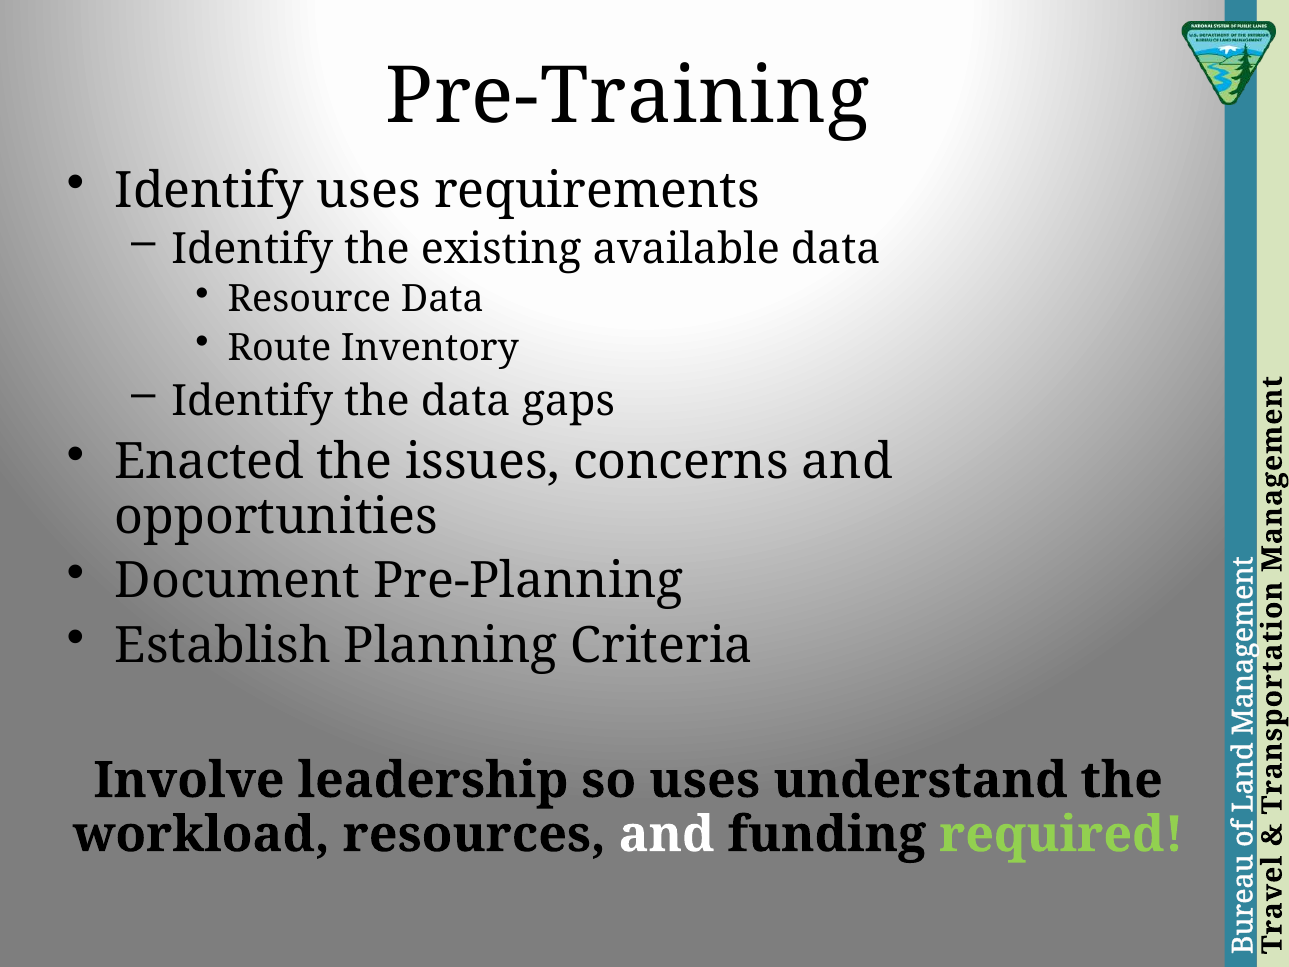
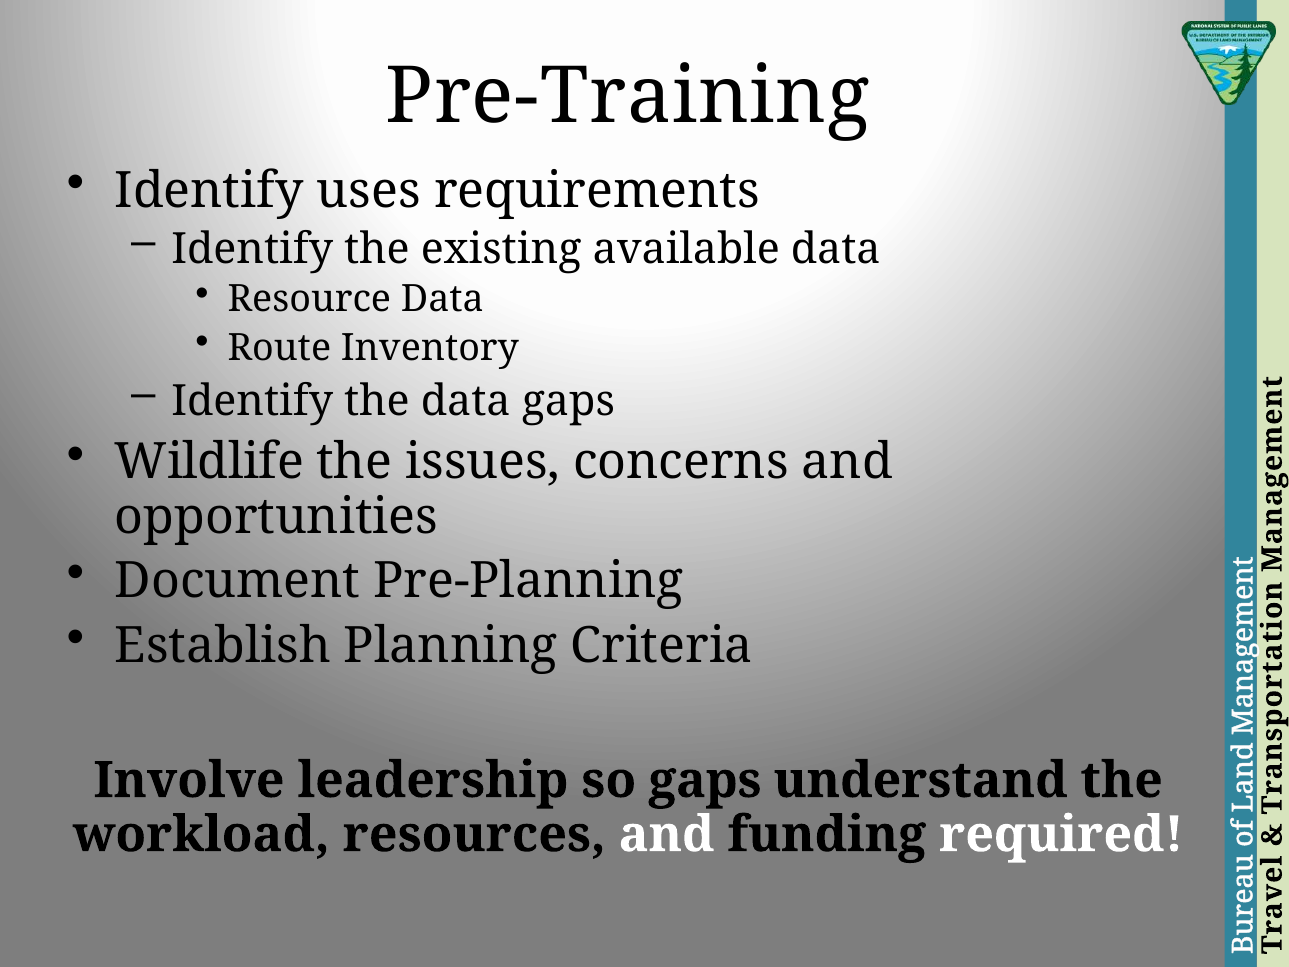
Enacted: Enacted -> Wildlife (209, 462)
so uses: uses -> gaps (705, 780)
required colour: light green -> white (1061, 834)
